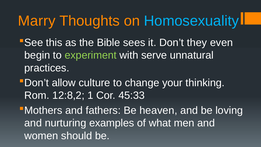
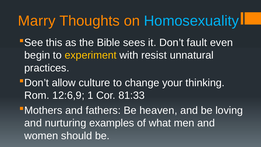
they: they -> fault (197, 43)
experiment colour: light green -> yellow (91, 55)
serve: serve -> resist (154, 55)
12:8,2: 12:8,2 -> 12:6,9 (68, 95)
45:33: 45:33 -> 81:33 (132, 95)
